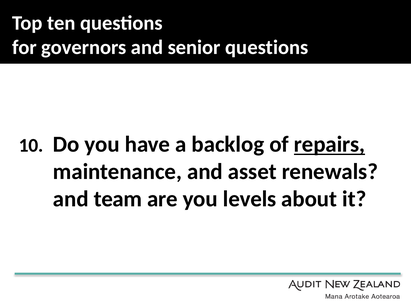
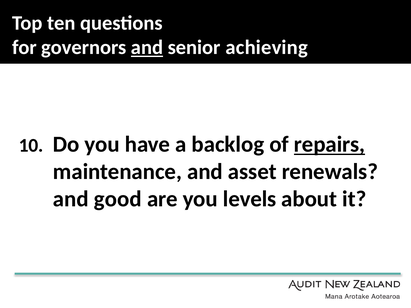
and underline: none -> present (147, 48)
senior questions: questions -> achieving (267, 48)
team: team -> good (118, 199)
